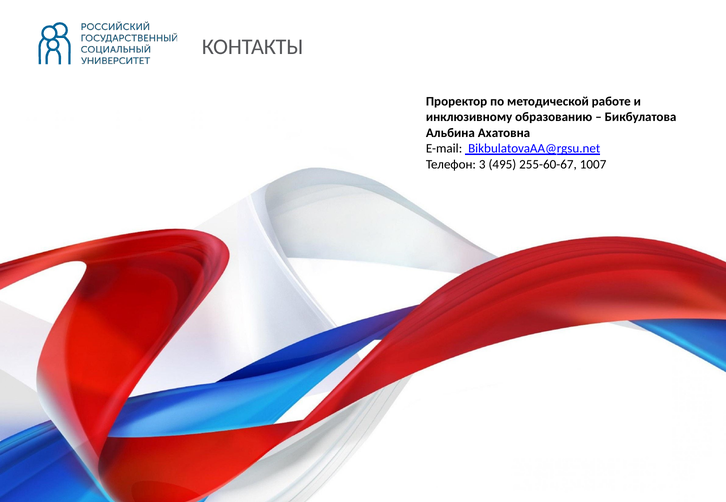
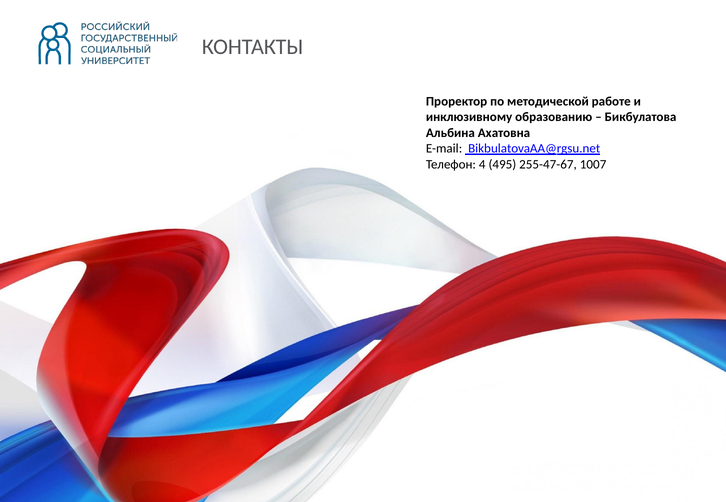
3: 3 -> 4 (482, 164)
255-60-67: 255-60-67 -> 255-47-67 (548, 164)
